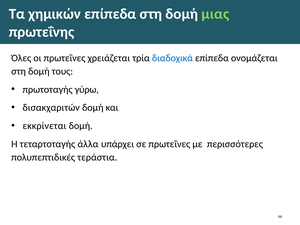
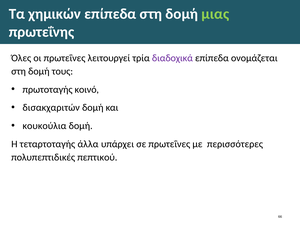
χρειάζεται: χρειάζεται -> λειτουργεί (109, 58)
διαδοχικά colour: blue -> purple (172, 58)
γύρω: γύρω -> κοινό (87, 89)
εκκρίνεται: εκκρίνεται -> κουκούλια (44, 126)
τεράστια: τεράστια -> πεπτικού (97, 157)
